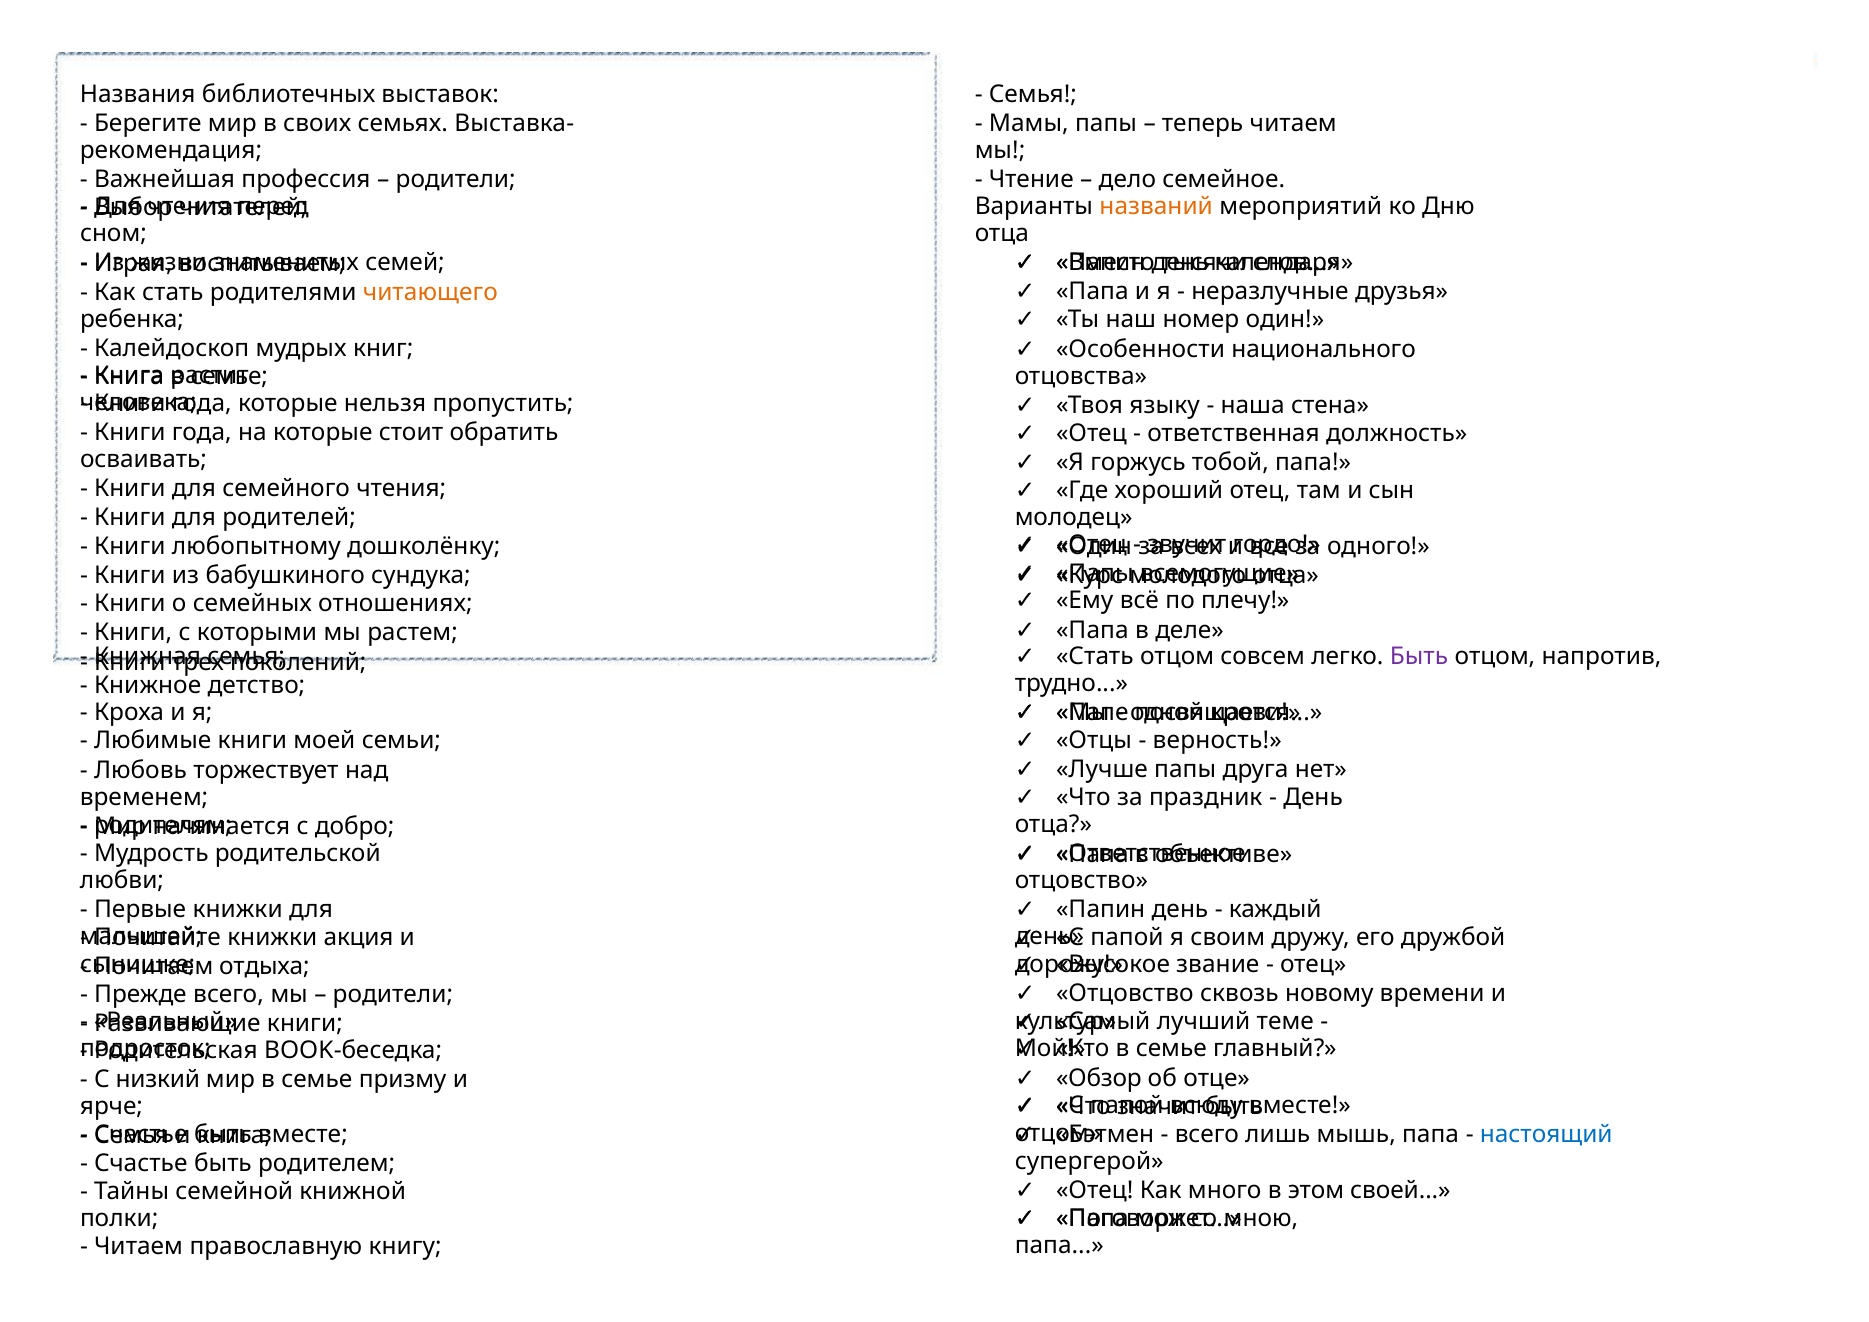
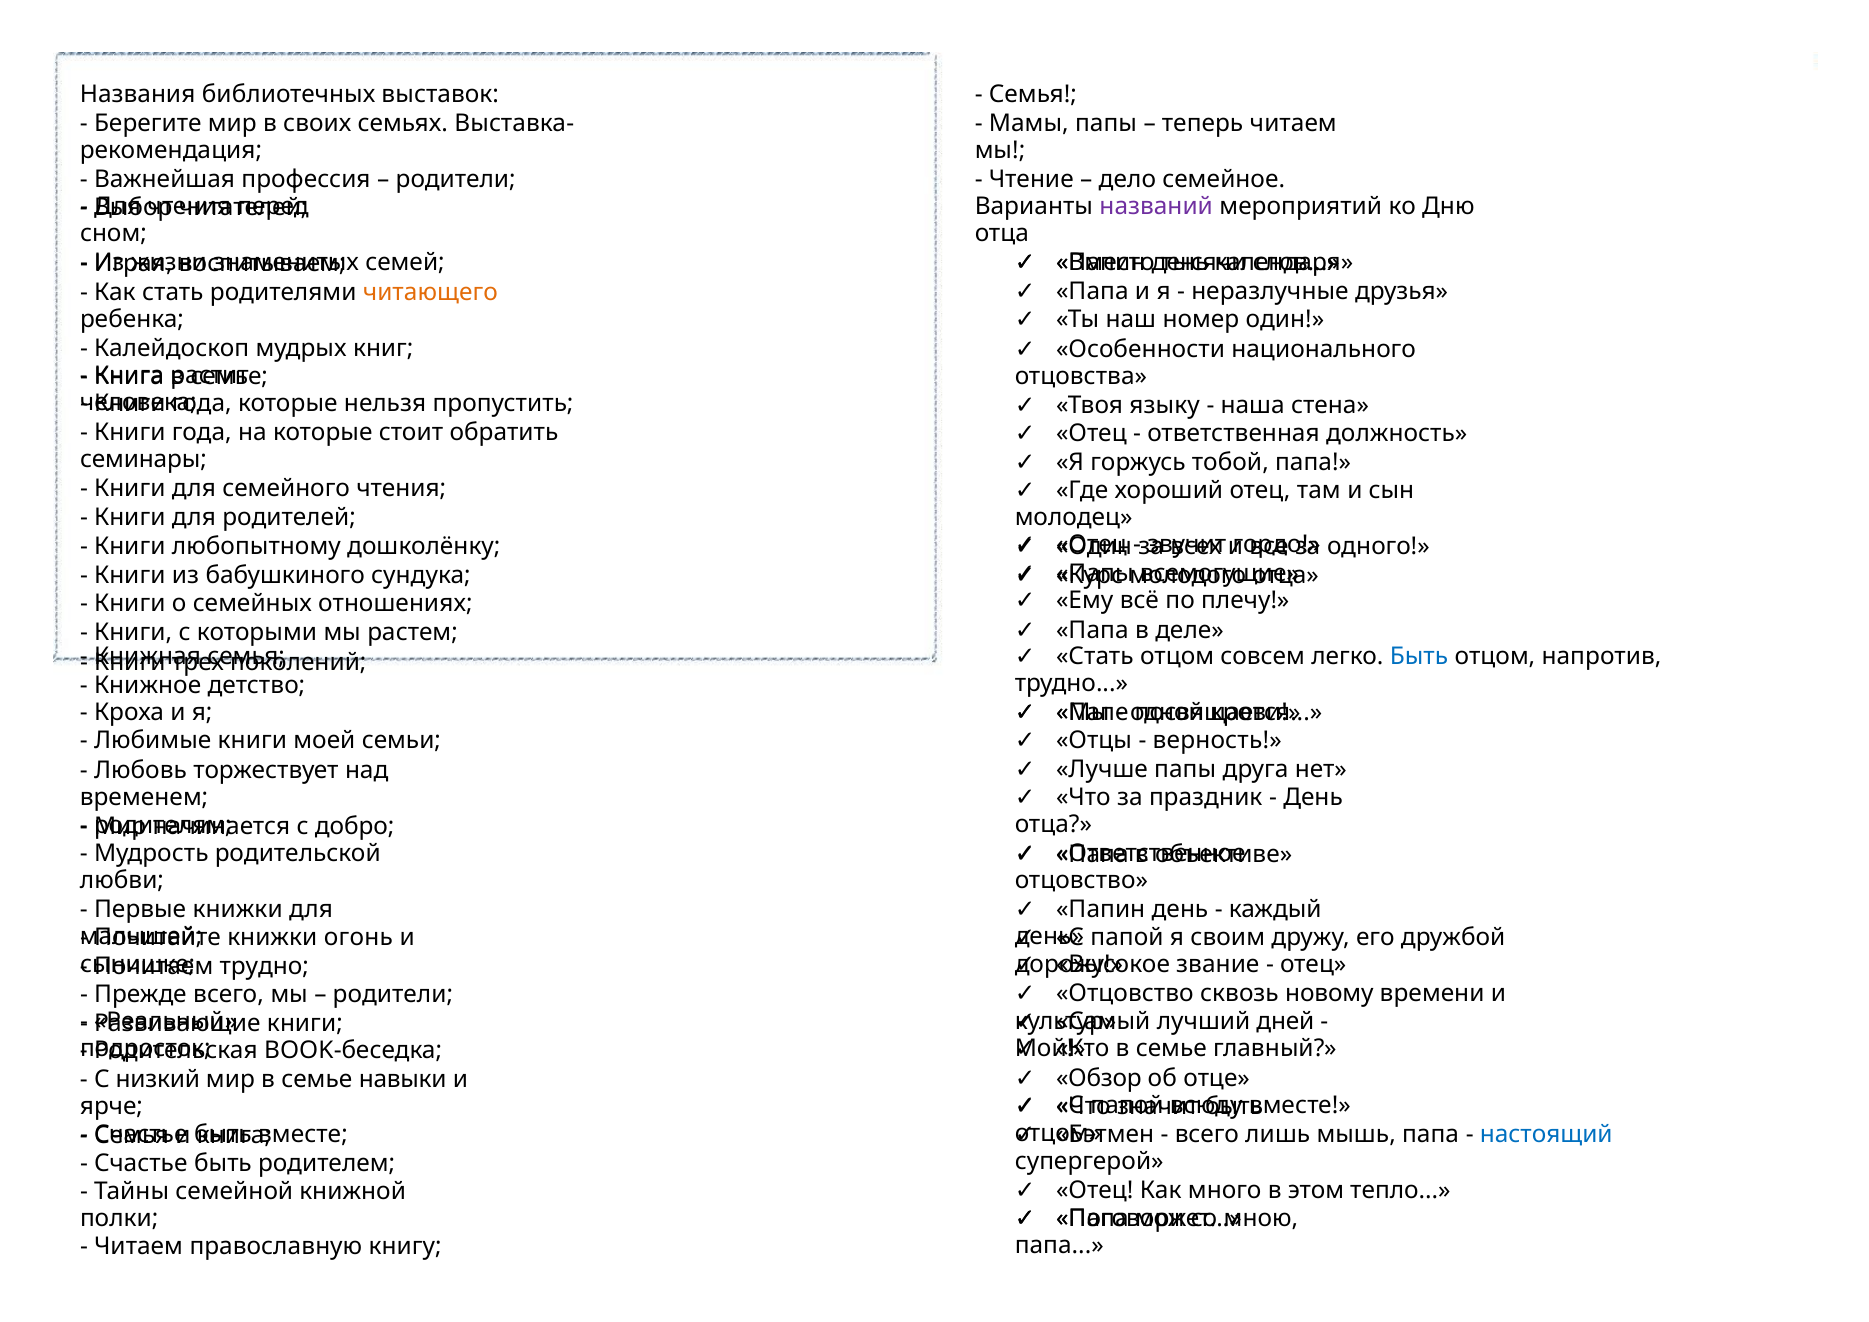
названий colour: orange -> purple (1156, 207)
осваивать: осваивать -> семинары (143, 460)
Быть colour: purple -> blue (1419, 656)
акция: акция -> огонь (358, 938)
отдыха: отдыха -> трудно (264, 966)
теме: теме -> дней (1285, 1022)
призму: призму -> навыки (403, 1079)
своей: своей -> тепло (1400, 1191)
